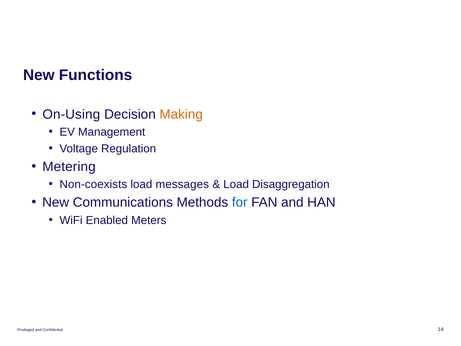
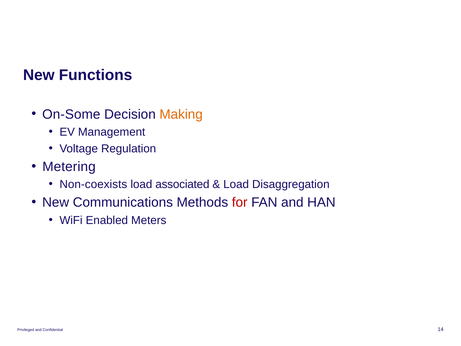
On-Using: On-Using -> On-Some (71, 114)
messages: messages -> associated (182, 184)
for colour: blue -> red (240, 202)
